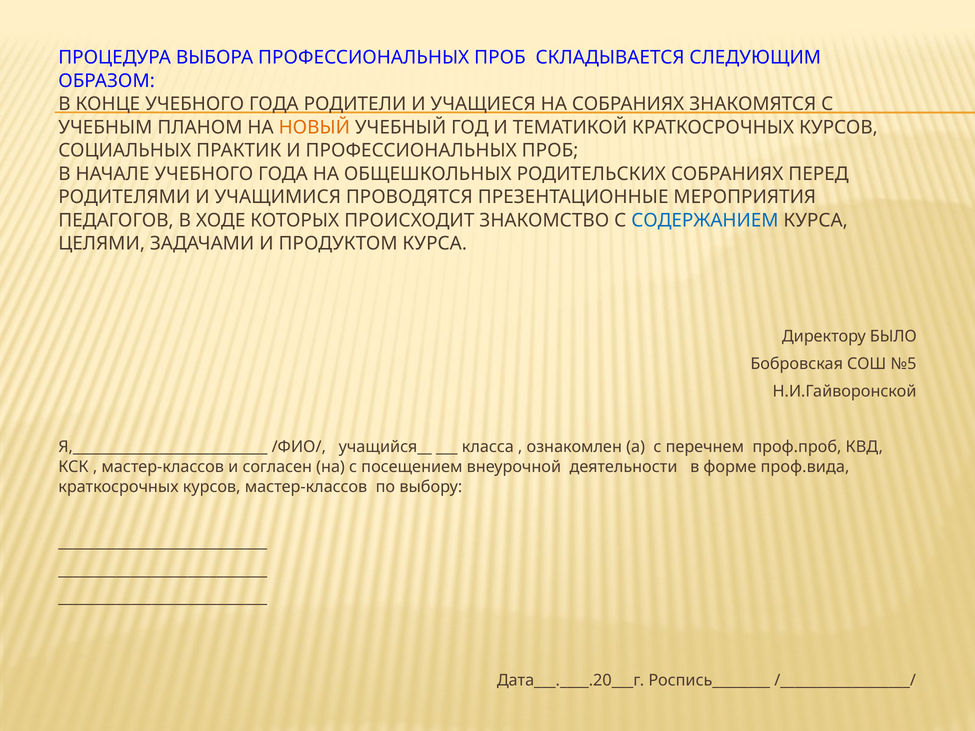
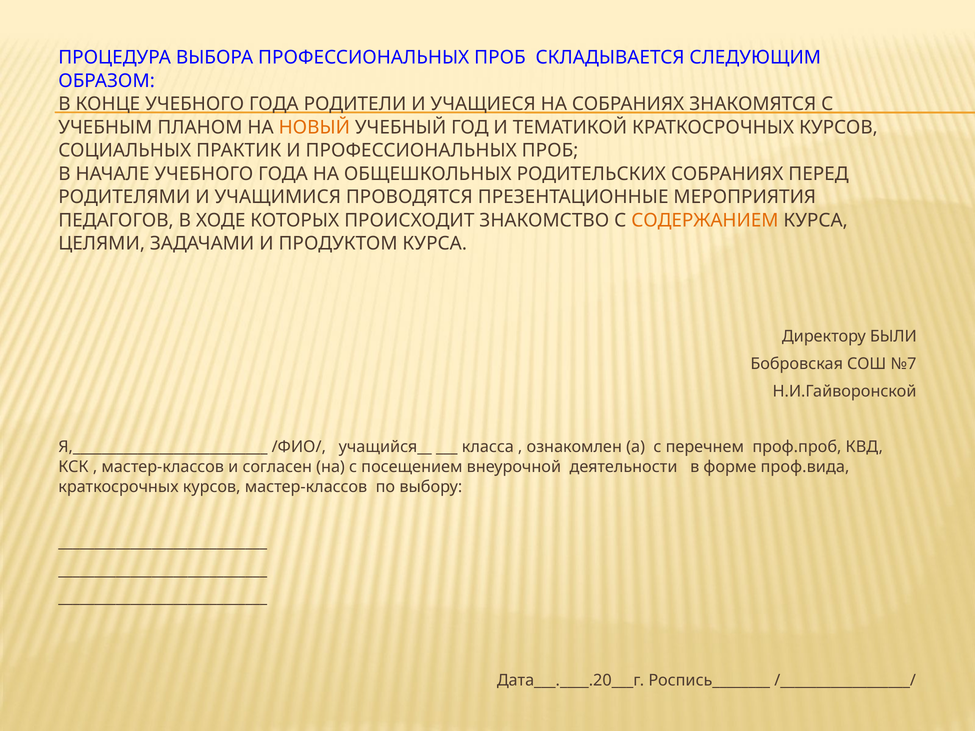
СОДЕРЖАНИЕМ colour: blue -> orange (705, 220)
БЫЛО: БЫЛО -> БЫЛИ (893, 336)
№5: №5 -> №7 (904, 364)
